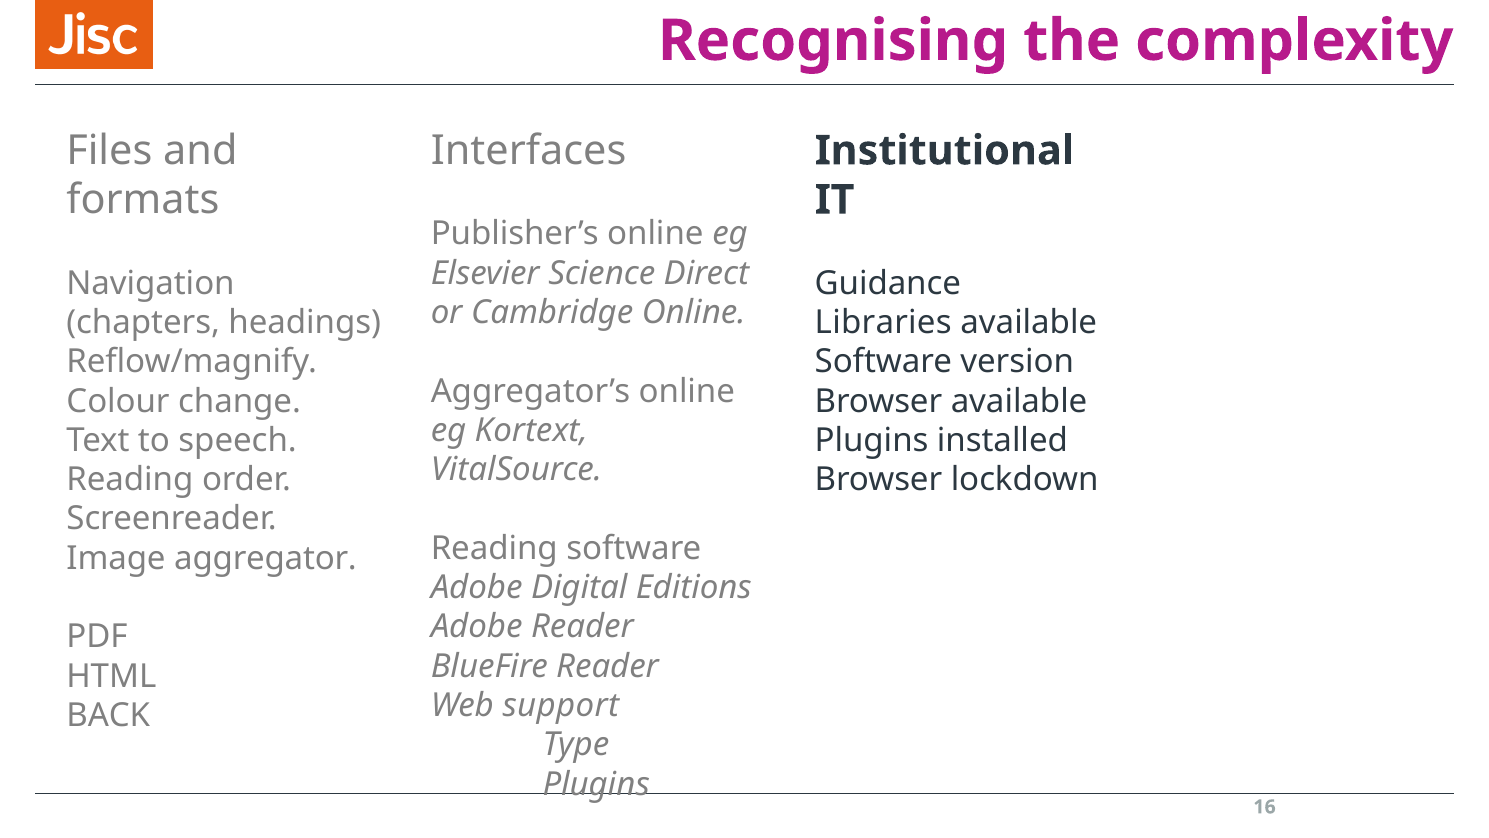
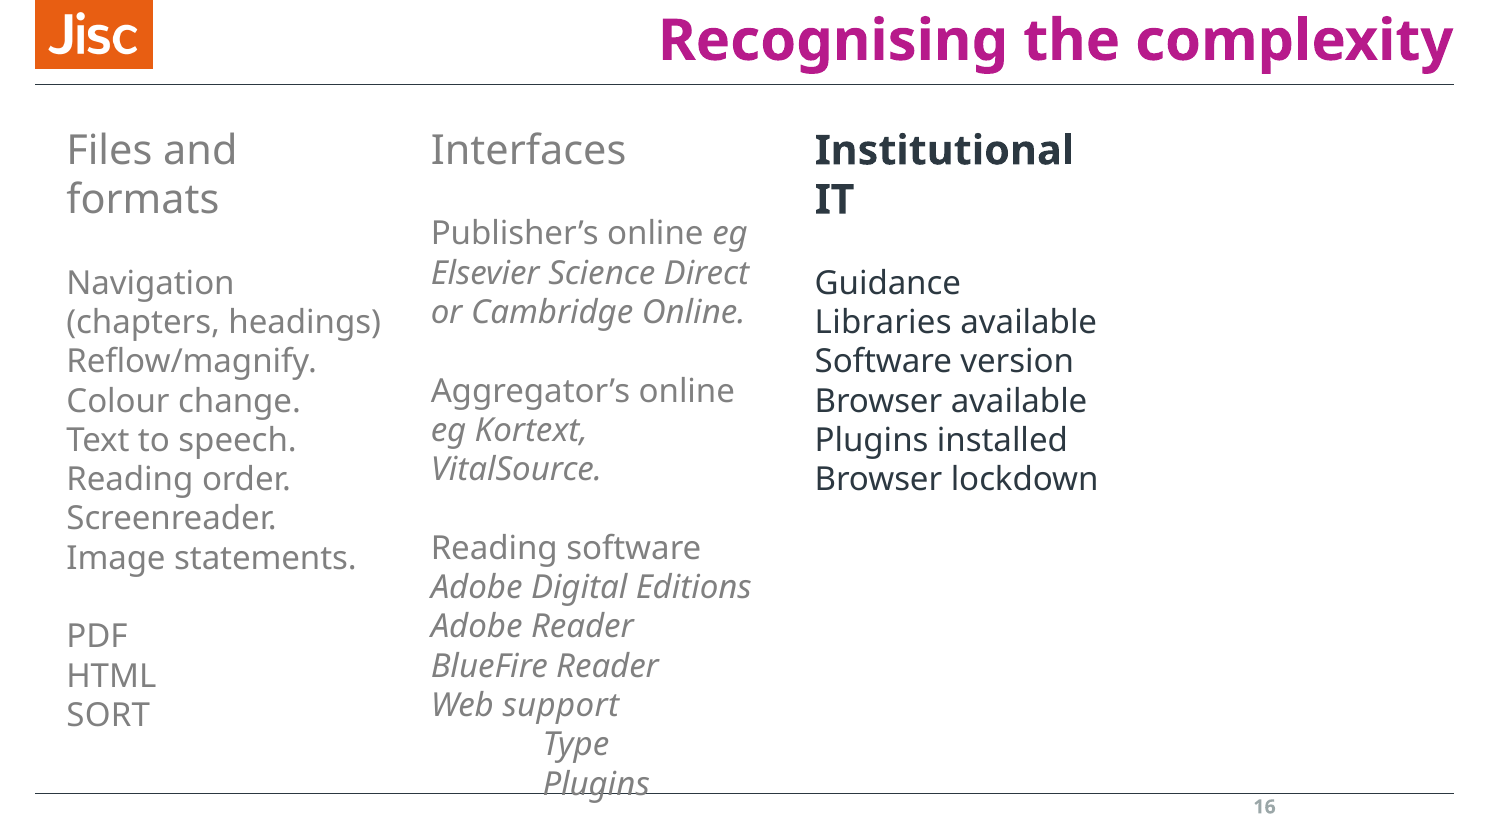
aggregator: aggregator -> statements (265, 558)
BACK: BACK -> SORT (108, 715)
